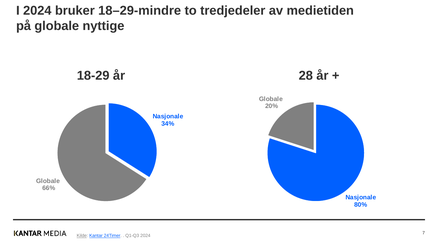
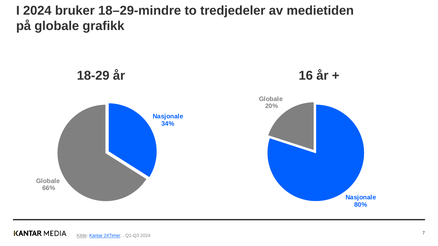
nyttige: nyttige -> grafikk (104, 26)
28: 28 -> 16 (306, 76)
